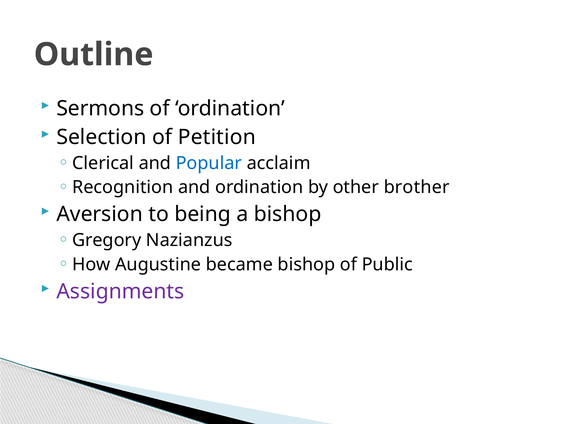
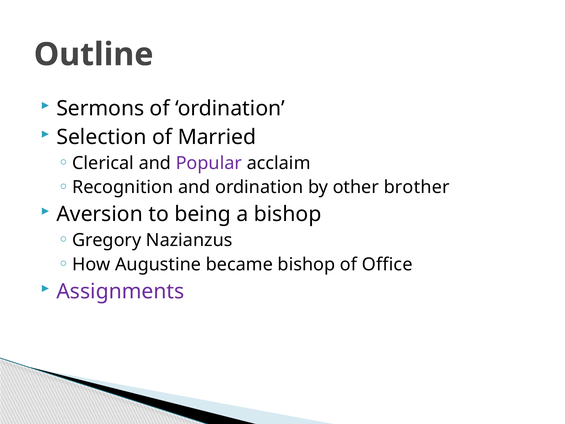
Petition: Petition -> Married (217, 137)
Popular colour: blue -> purple (209, 163)
Public: Public -> Office (387, 264)
